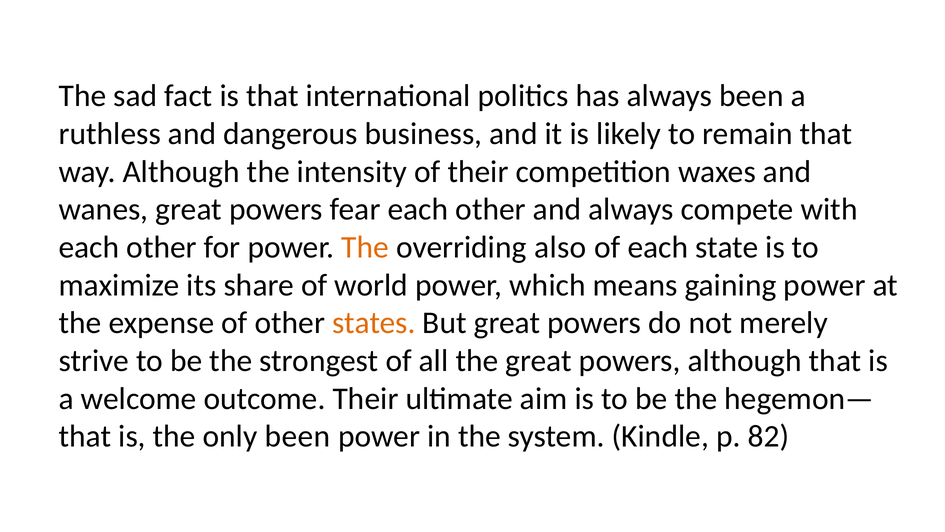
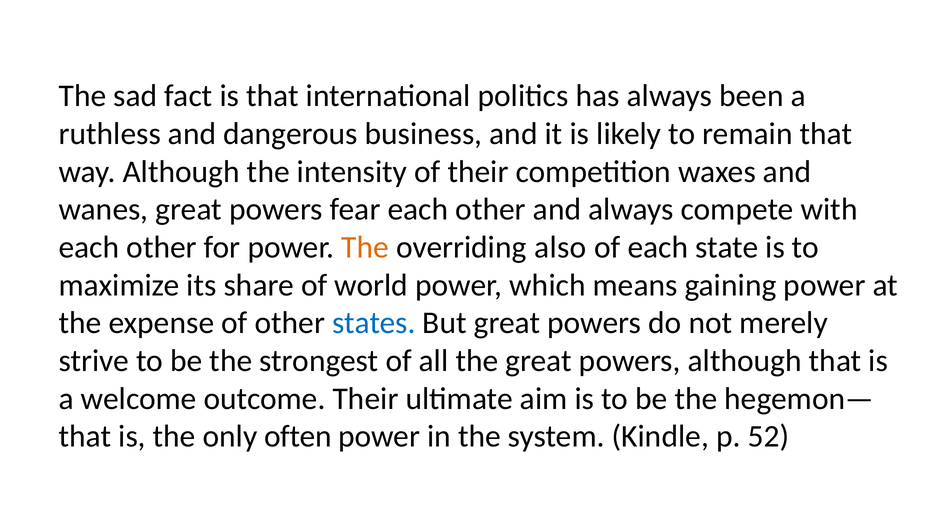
states colour: orange -> blue (374, 323)
only been: been -> often (298, 436)
82: 82 -> 52 (768, 436)
